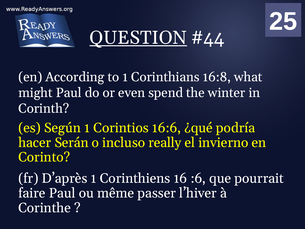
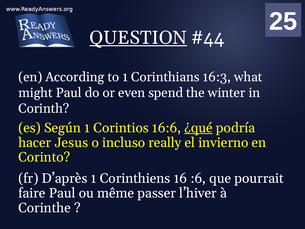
16:8: 16:8 -> 16:3 (217, 77)
¿qué underline: none -> present (198, 128)
Serán: Serán -> Jesus (71, 142)
